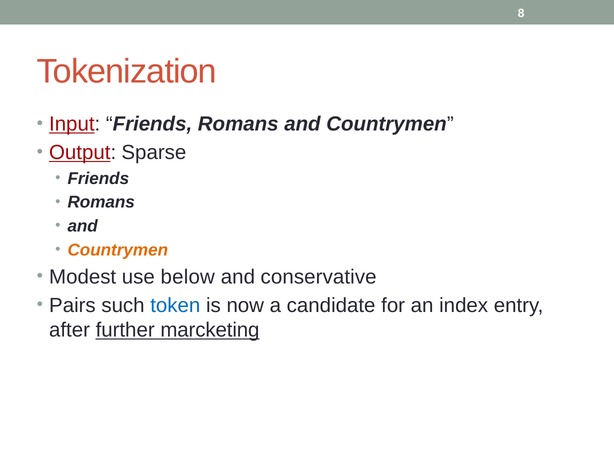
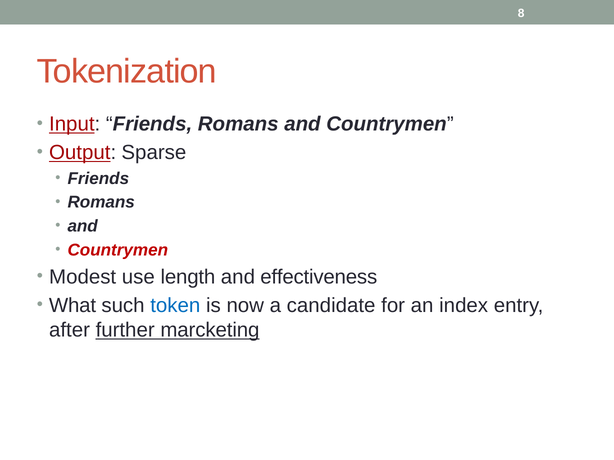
Countrymen colour: orange -> red (118, 250)
below: below -> length (188, 277)
conservative: conservative -> effectiveness (319, 277)
Pairs: Pairs -> What (73, 306)
